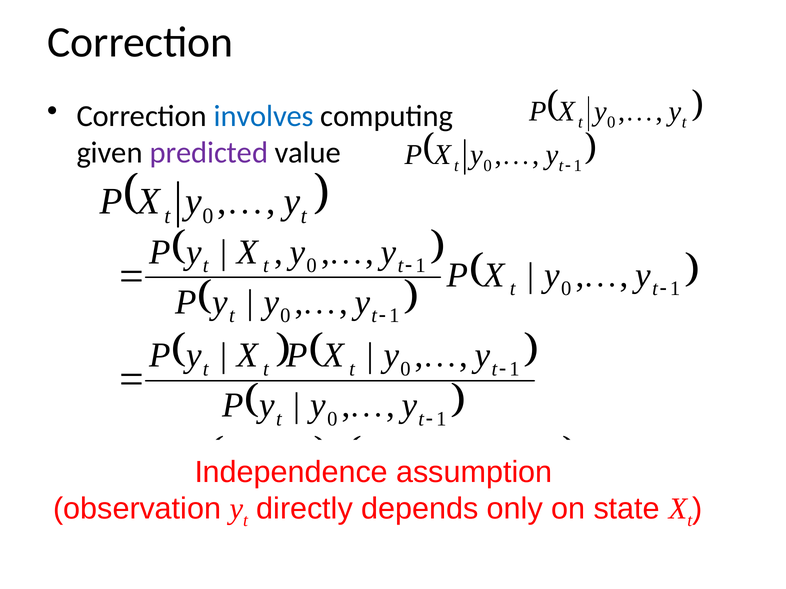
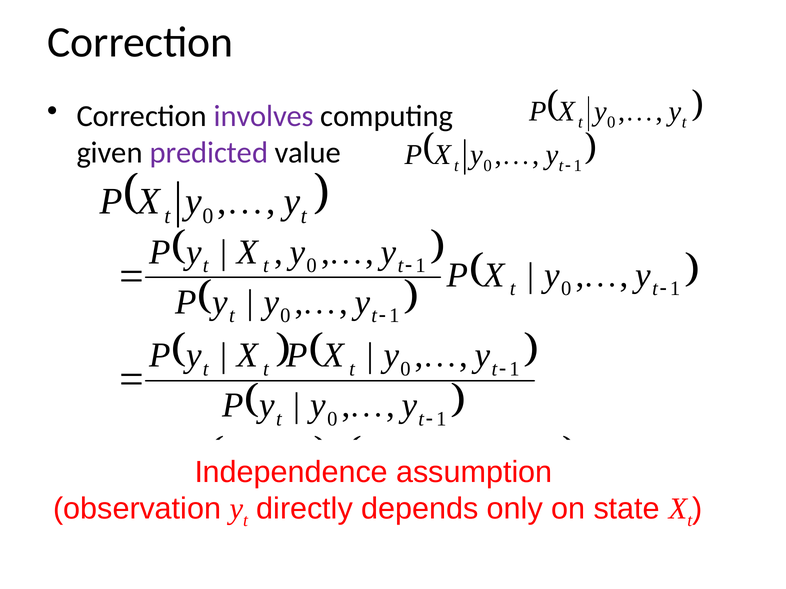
involves colour: blue -> purple (264, 116)
